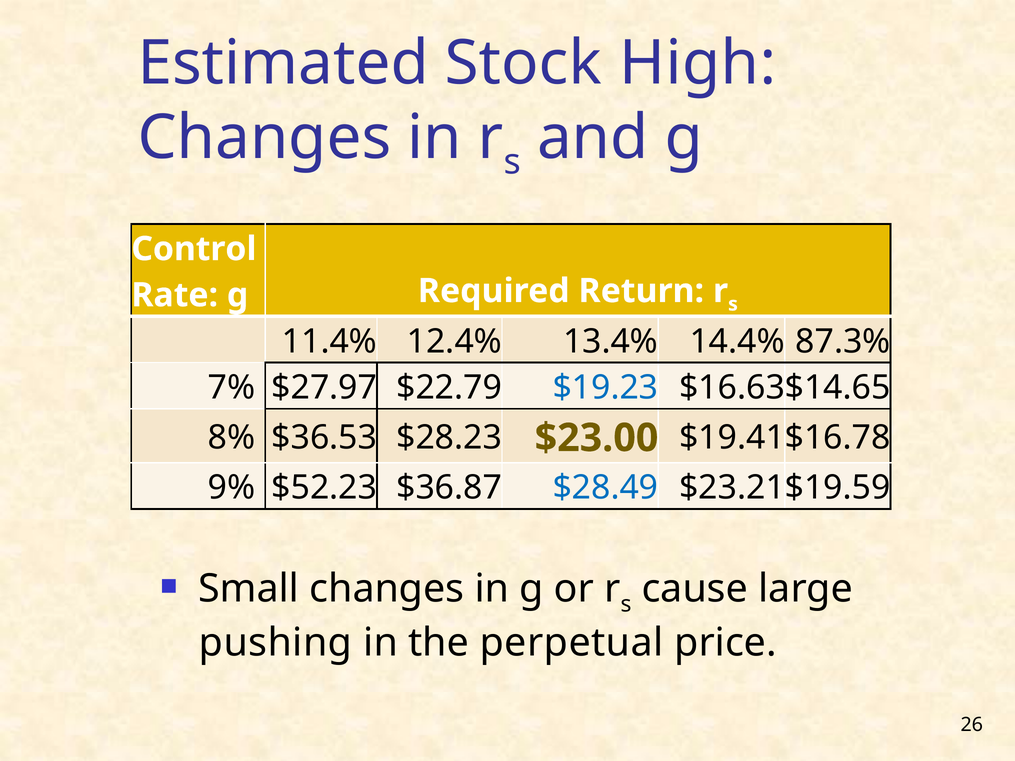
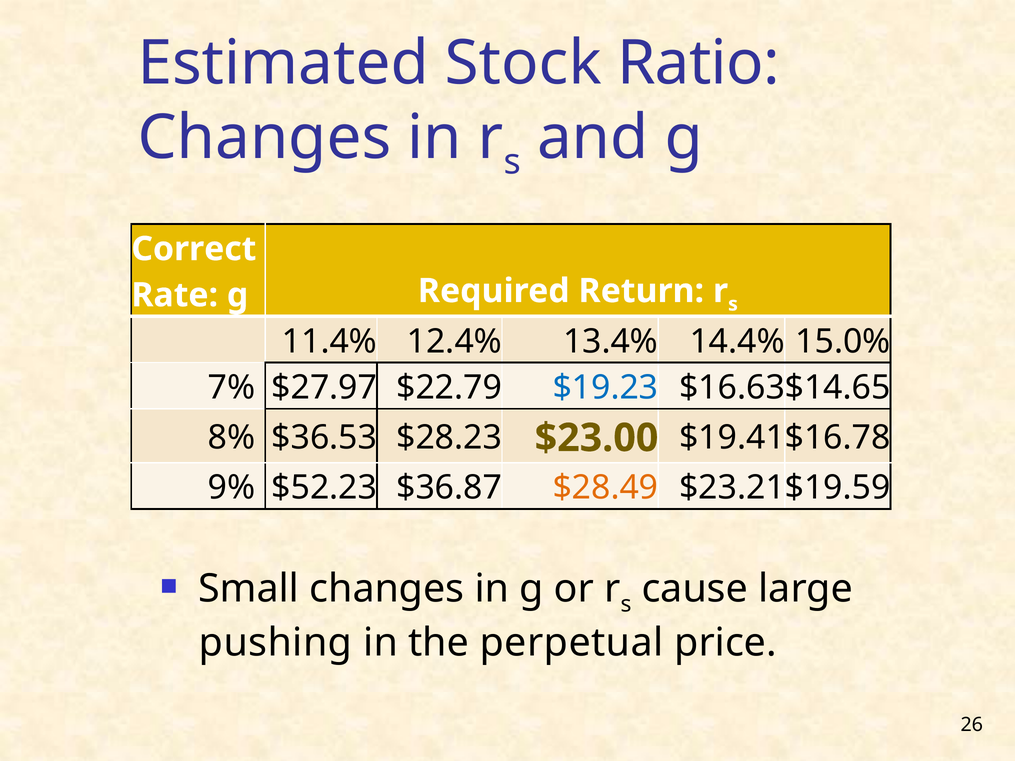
High: High -> Ratio (698, 63)
Control: Control -> Correct (194, 249)
87.3%: 87.3% -> 15.0% (843, 341)
$28.49 colour: blue -> orange (605, 488)
